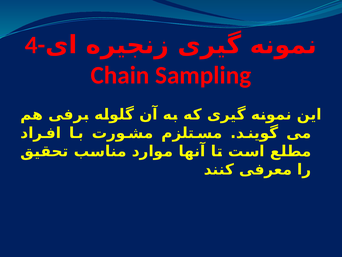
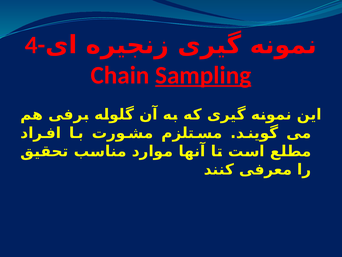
Sampling underline: none -> present (203, 75)
